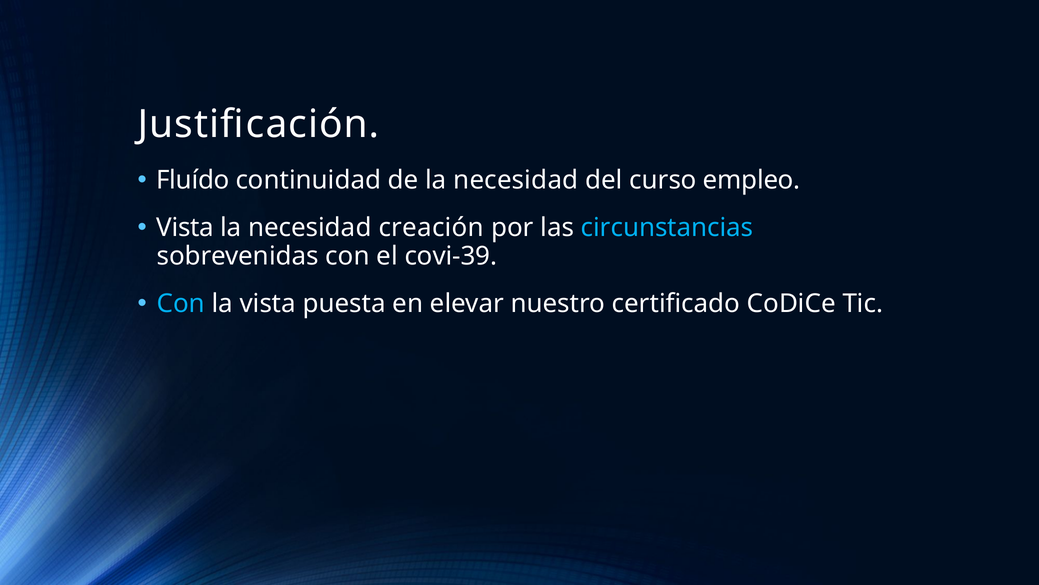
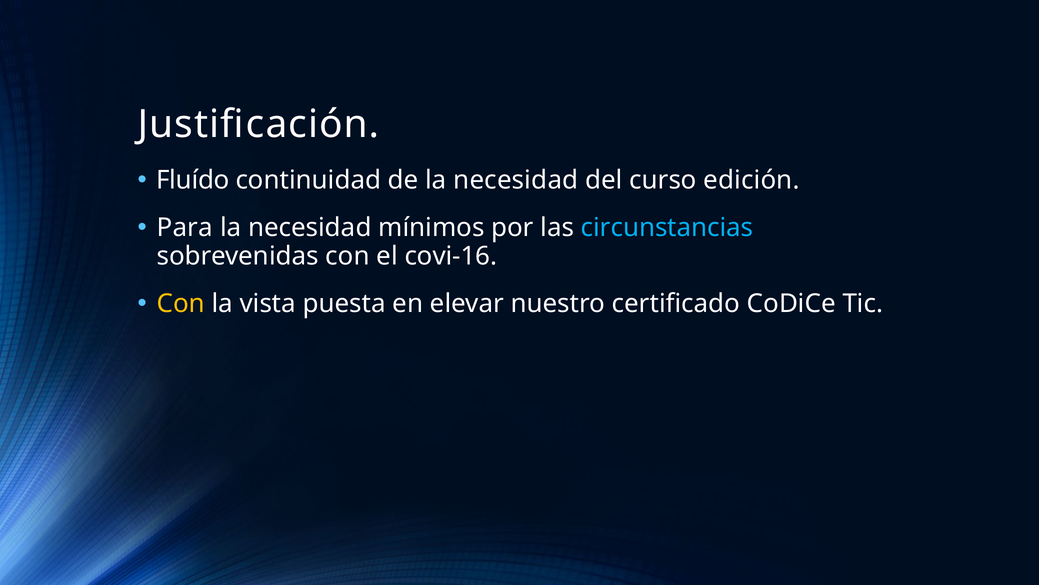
empleo: empleo -> edición (751, 180)
Vista: Vista -> Para (185, 228)
creación: creación -> mínimos (431, 228)
covi-39: covi-39 -> covi-16 (451, 256)
Con colour: light blue -> yellow (181, 303)
